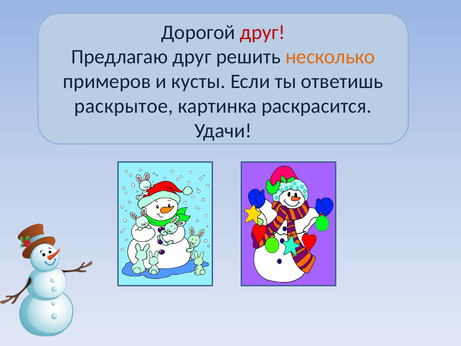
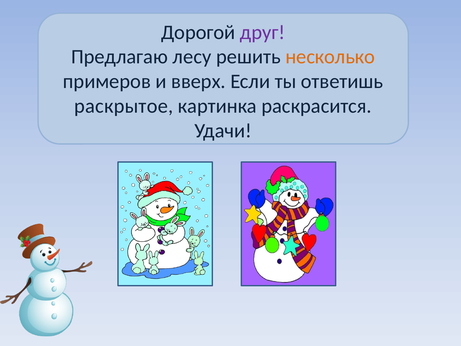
друг colour: red -> purple (263, 32)
Предлагаю друг: друг -> лесу (192, 57)
кусты: кусты -> вверх (199, 81)
